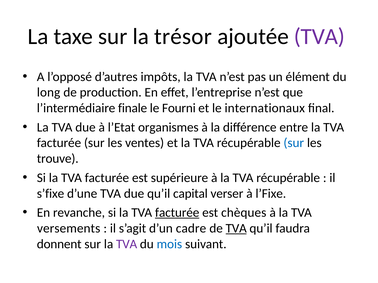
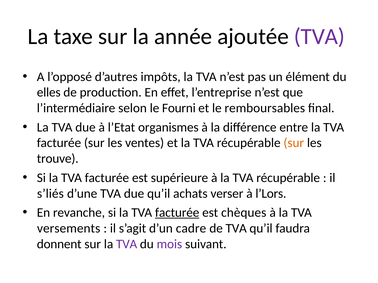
trésor: trésor -> année (183, 37)
long: long -> elles (49, 93)
finale: finale -> selon (133, 108)
internationaux: internationaux -> remboursables (265, 108)
sur colour: blue -> orange (294, 143)
s’fixe: s’fixe -> s’liés (50, 194)
capital: capital -> achats (190, 194)
l’Fixe: l’Fixe -> l’Lors (271, 194)
TVA underline: present -> none (236, 229)
mois colour: blue -> purple (169, 244)
